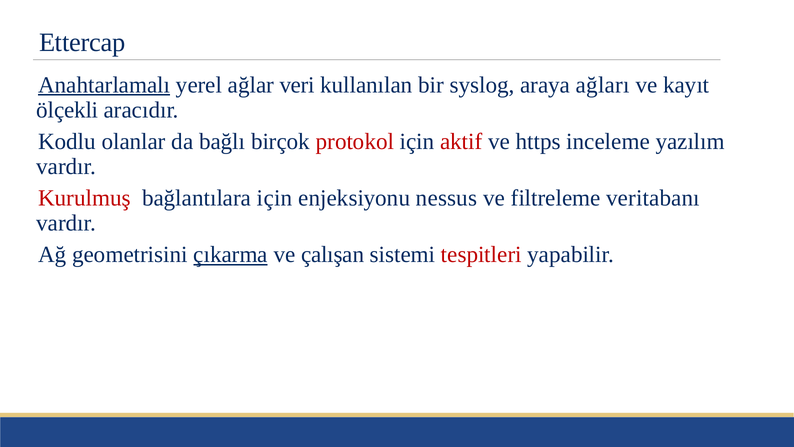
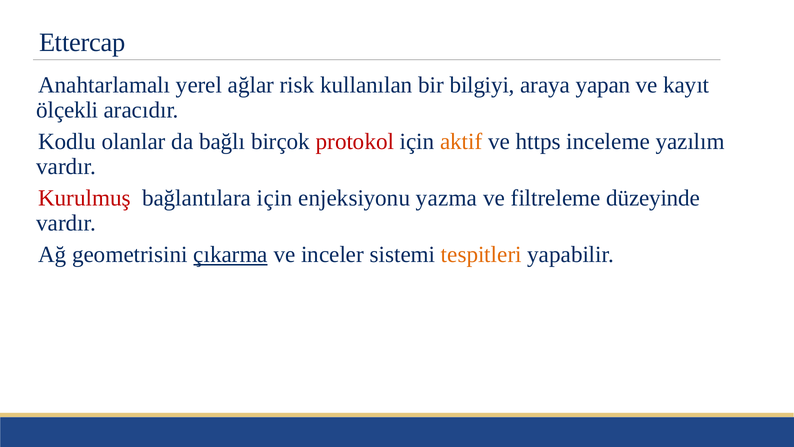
Anahtarlamalı underline: present -> none (104, 85)
veri: veri -> risk (297, 85)
syslog: syslog -> bilgiyi (482, 85)
ağları: ağları -> yapan (603, 85)
aktif colour: red -> orange (461, 141)
nessus: nessus -> yazma (447, 198)
veritabanı: veritabanı -> düzeyinde (653, 198)
çalışan: çalışan -> inceler (332, 254)
tespitleri colour: red -> orange (481, 254)
